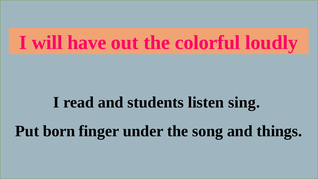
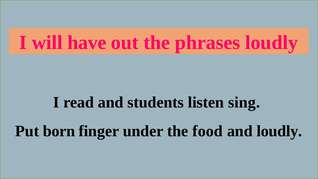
colorful: colorful -> phrases (208, 42)
song: song -> food (208, 131)
and things: things -> loudly (279, 131)
